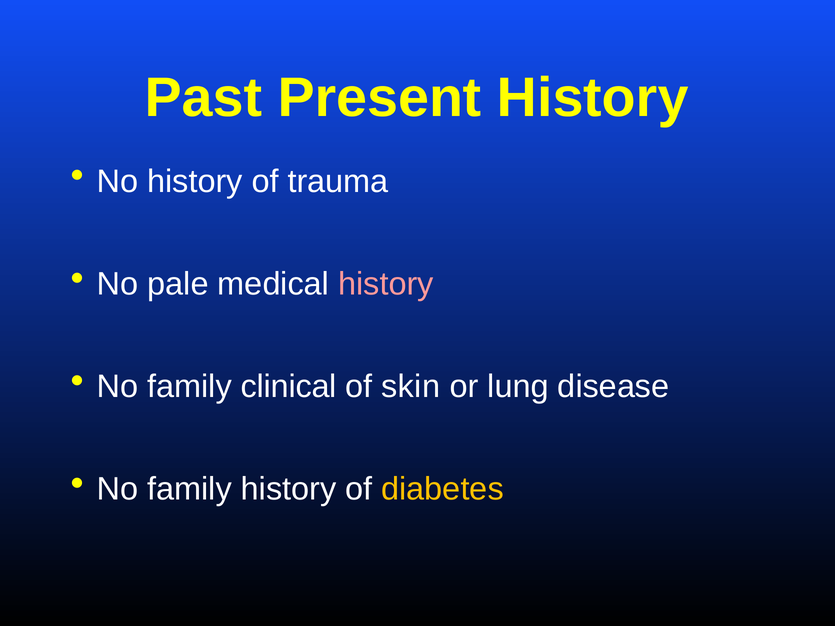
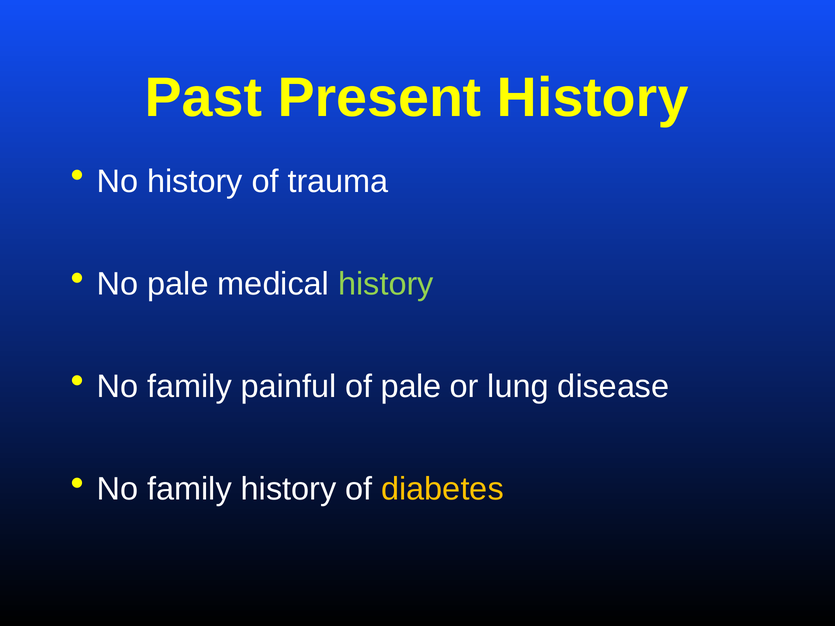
history colour: pink -> light green (386, 284)
clinical: clinical -> painful (289, 387)
of skin: skin -> pale (411, 387)
